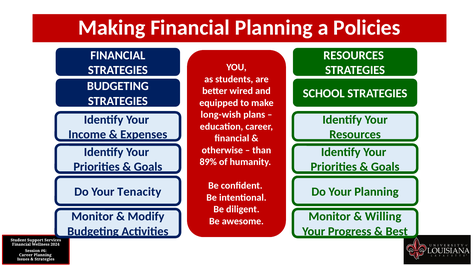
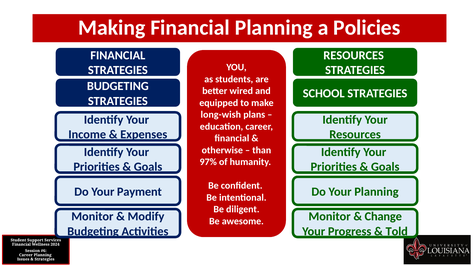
89%: 89% -> 97% (208, 162)
Tenacity: Tenacity -> Payment (139, 192)
Willing: Willing -> Change (383, 217)
Best: Best -> Told (397, 231)
